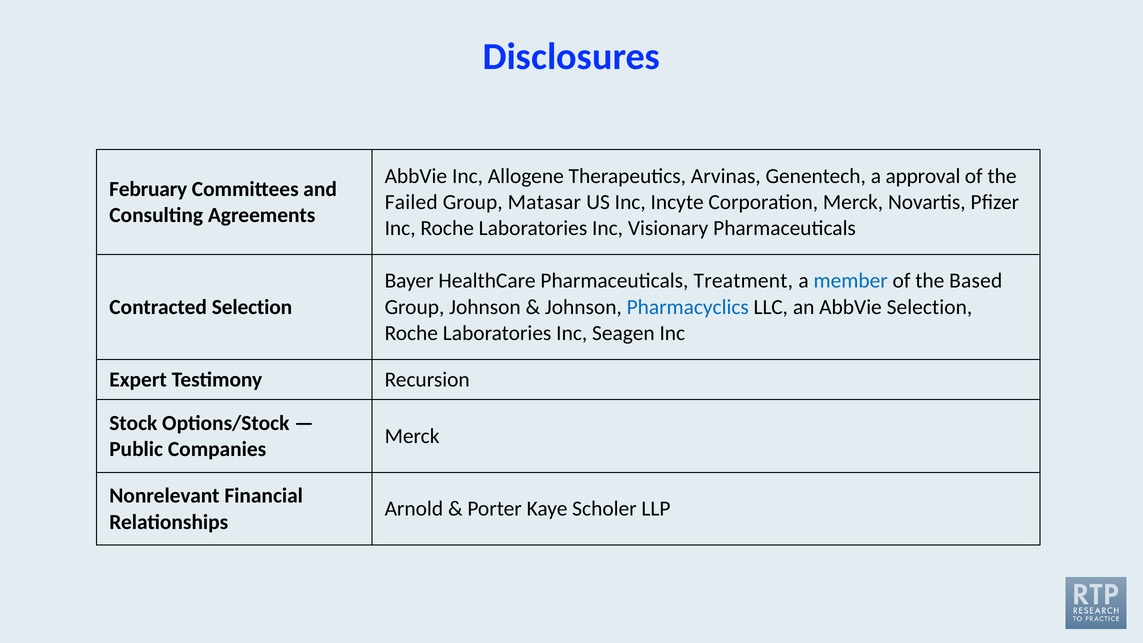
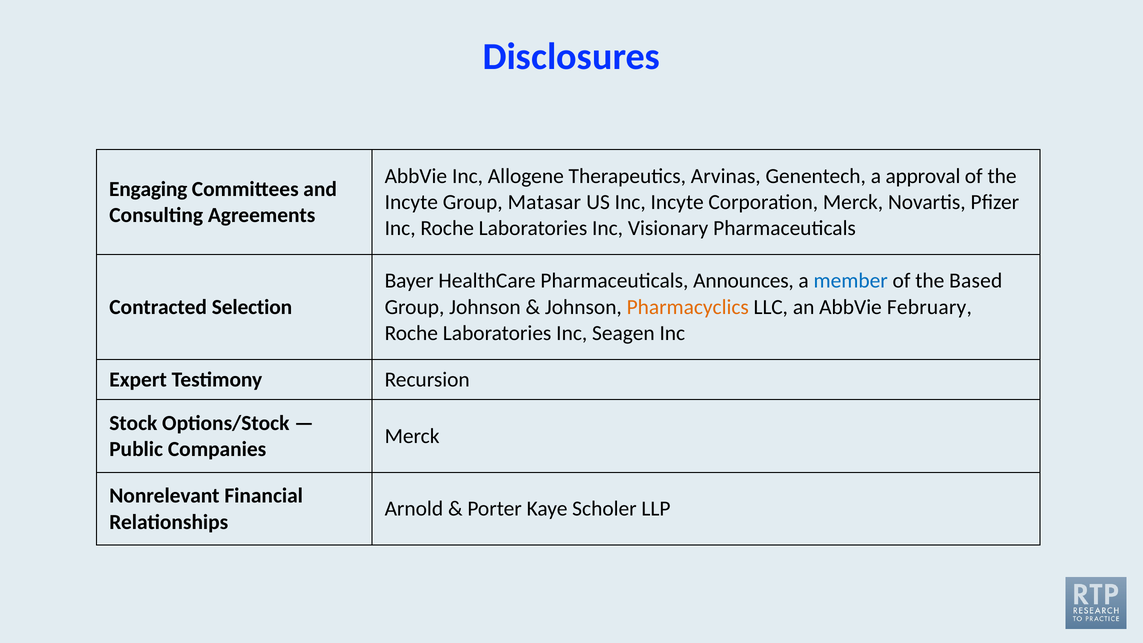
February: February -> Engaging (148, 189)
Failed: Failed -> Incyte (411, 202)
Treatment: Treatment -> Announces (744, 281)
Pharmacyclics colour: blue -> orange (688, 307)
AbbVie Selection: Selection -> February (929, 307)
